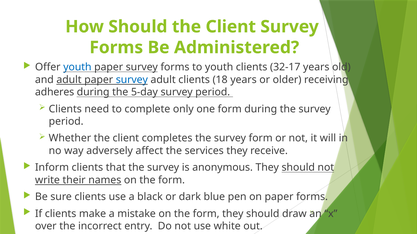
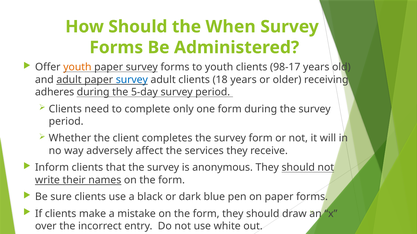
Should the Client: Client -> When (231, 27)
youth colour: blue -> orange (77, 67)
32-17: 32-17 -> 98-17 (285, 67)
